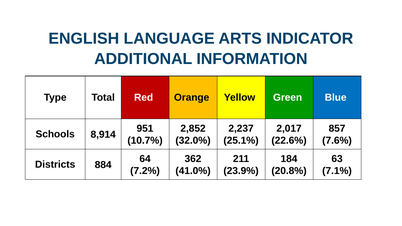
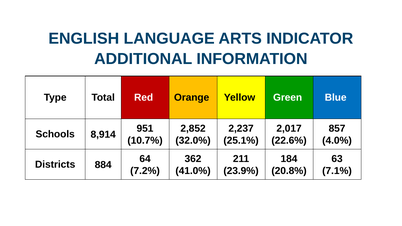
7.6%: 7.6% -> 4.0% (337, 141)
